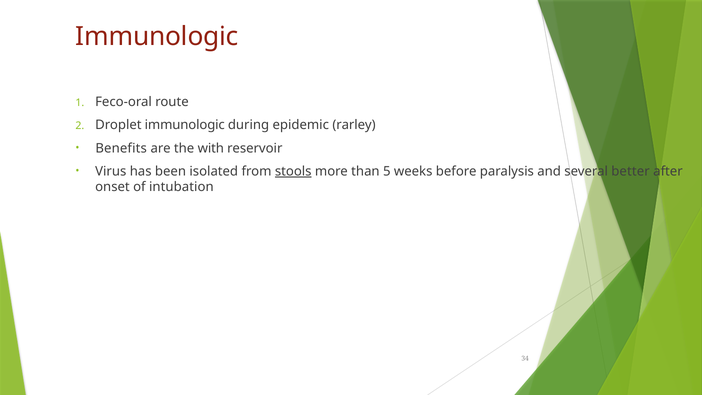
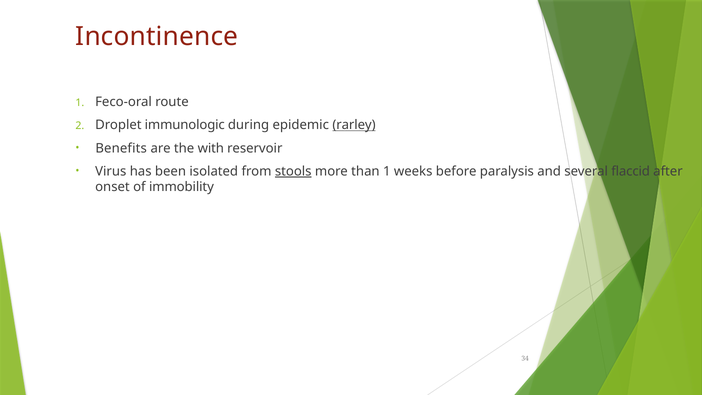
Immunologic: Immunologic -> Incontinence (157, 37)
rarley underline: none -> present (354, 125)
than 5: 5 -> 1 (387, 171)
better: better -> flaccid (631, 171)
intubation: intubation -> immobility (181, 187)
